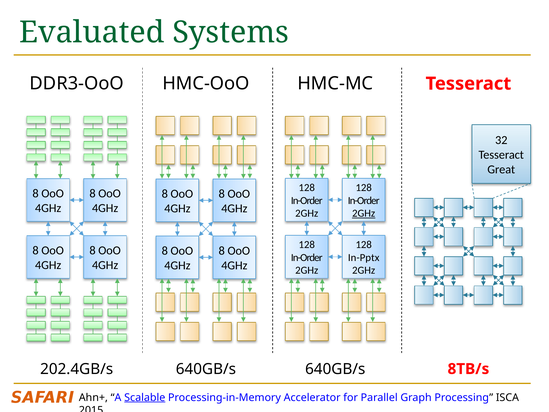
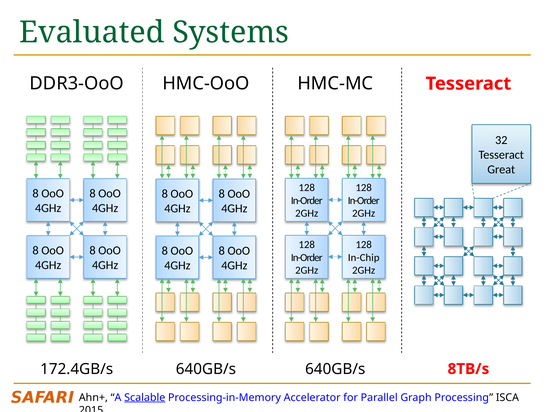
2GHz underline: present -> none (364, 213)
In-Pptx: In-Pptx -> In-Chip (364, 257)
202.4GB/s: 202.4GB/s -> 172.4GB/s (77, 369)
